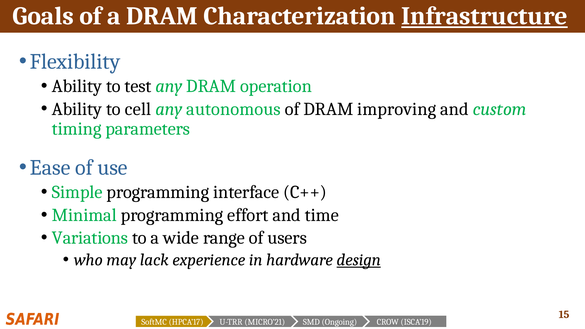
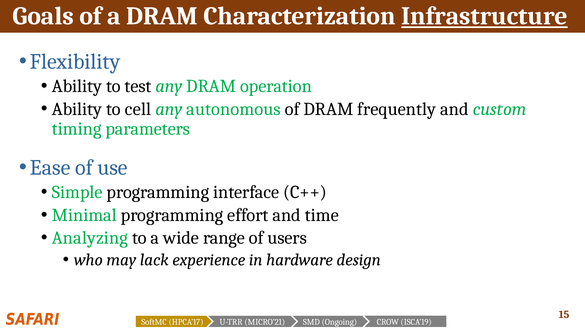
improving: improving -> frequently (397, 109)
Variations: Variations -> Analyzing (90, 238)
design underline: present -> none (359, 260)
